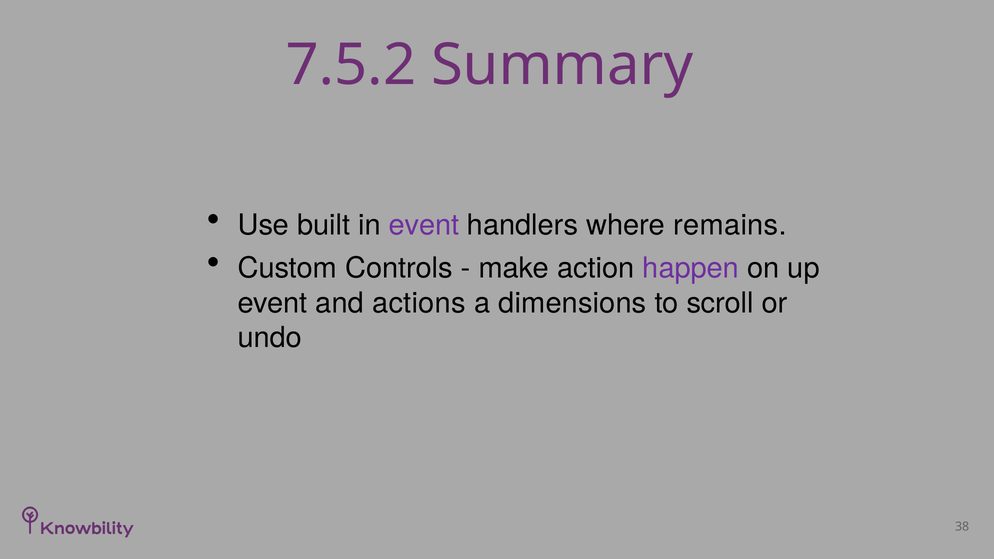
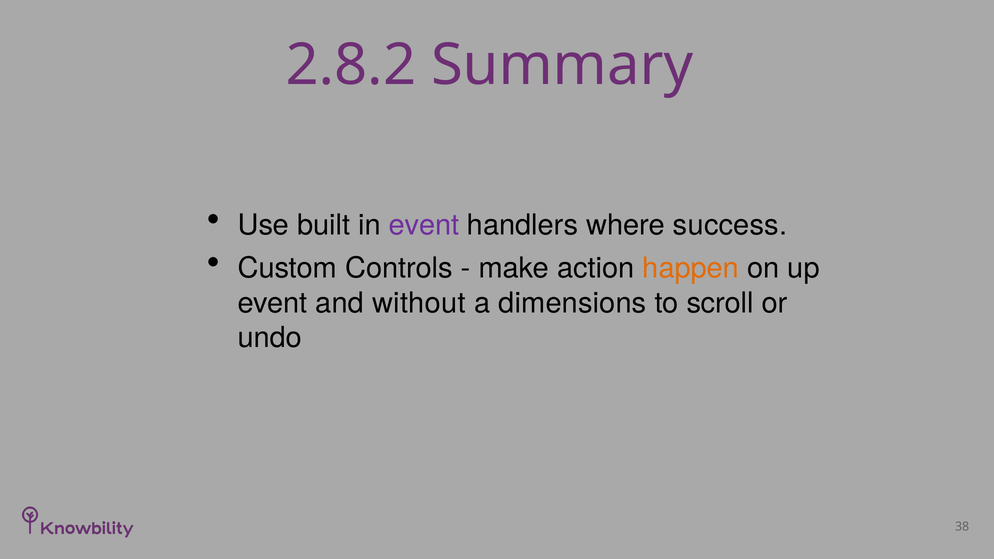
7.5.2: 7.5.2 -> 2.8.2 (351, 65)
remains: remains -> success (730, 225)
happen colour: purple -> orange (691, 268)
actions: actions -> without (419, 303)
